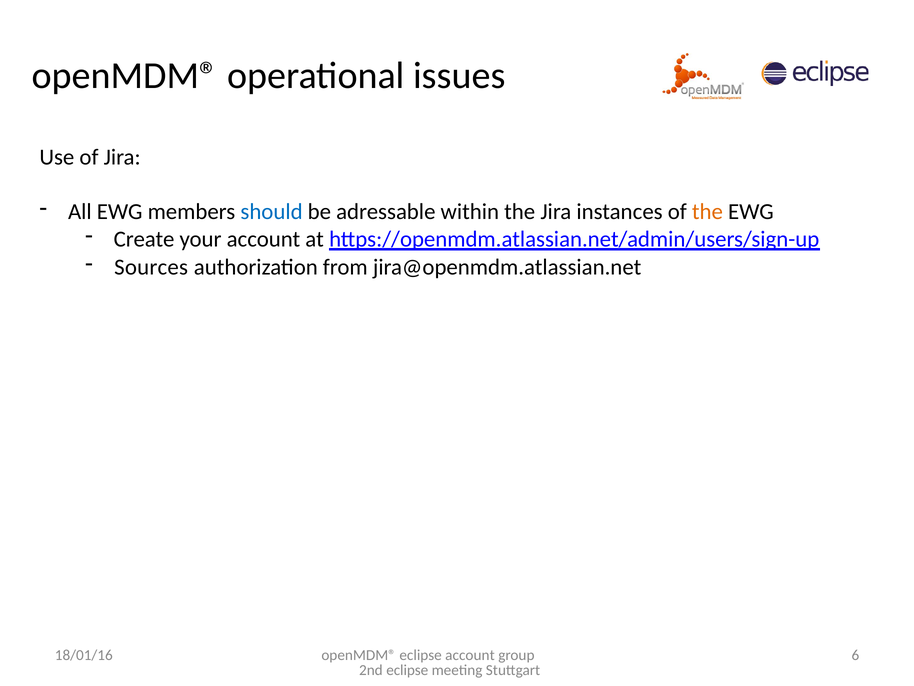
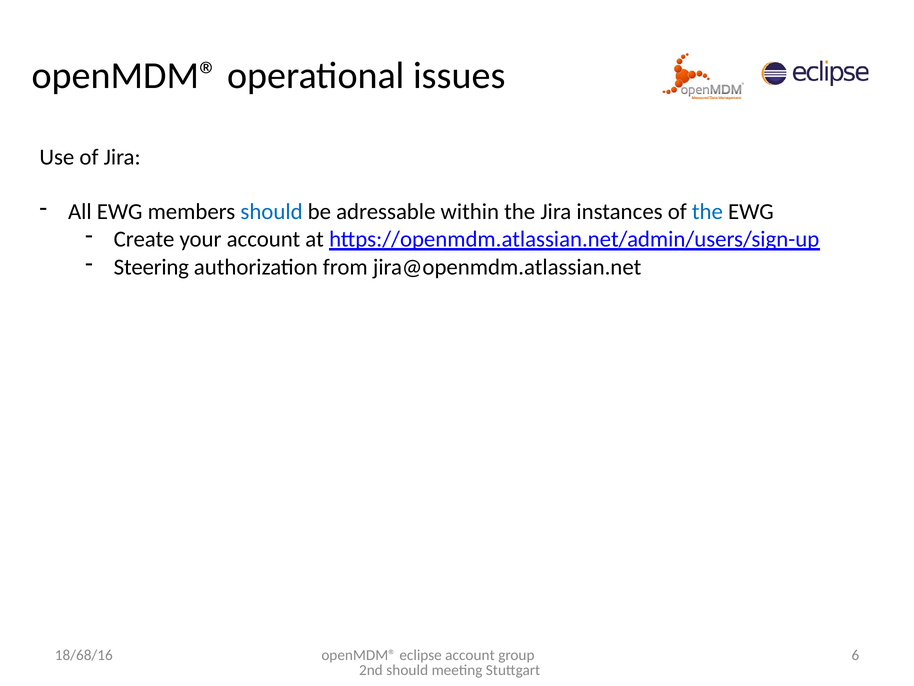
the colour: orange -> blue (707, 212)
Sources: Sources -> Steering (151, 267)
18/01/16: 18/01/16 -> 18/68/16 (84, 655)
2nd eclipse: eclipse -> should (407, 670)
